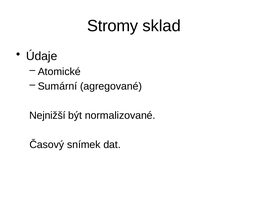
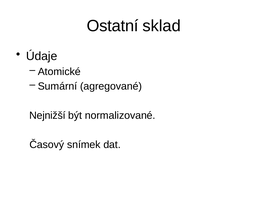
Stromy: Stromy -> Ostatní (113, 26)
